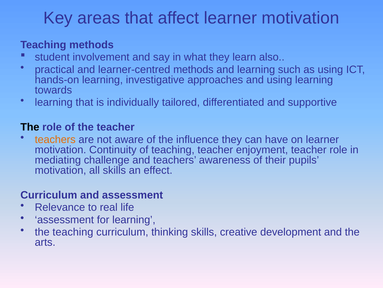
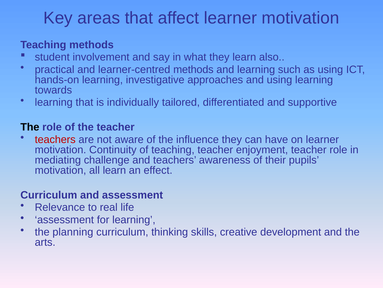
teachers colour: orange -> red (55, 139)
all skills: skills -> learn (114, 170)
the teaching: teaching -> planning (73, 232)
